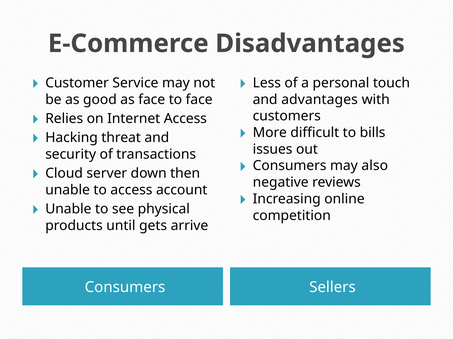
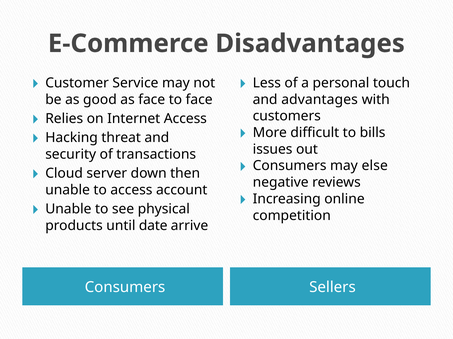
also: also -> else (375, 166)
gets: gets -> date (153, 226)
